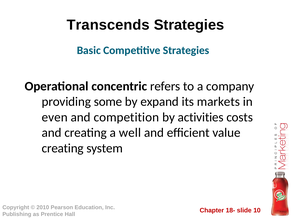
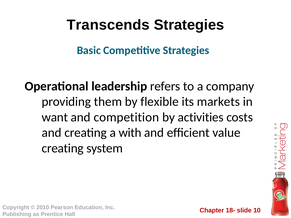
concentric: concentric -> leadership (119, 86)
some: some -> them (108, 102)
expand: expand -> flexible (160, 102)
even: even -> want (55, 117)
well: well -> with (130, 133)
